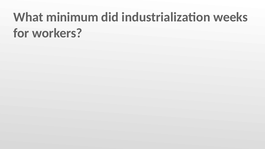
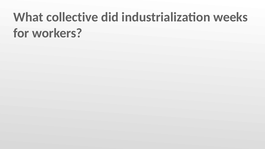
minimum: minimum -> collective (72, 17)
